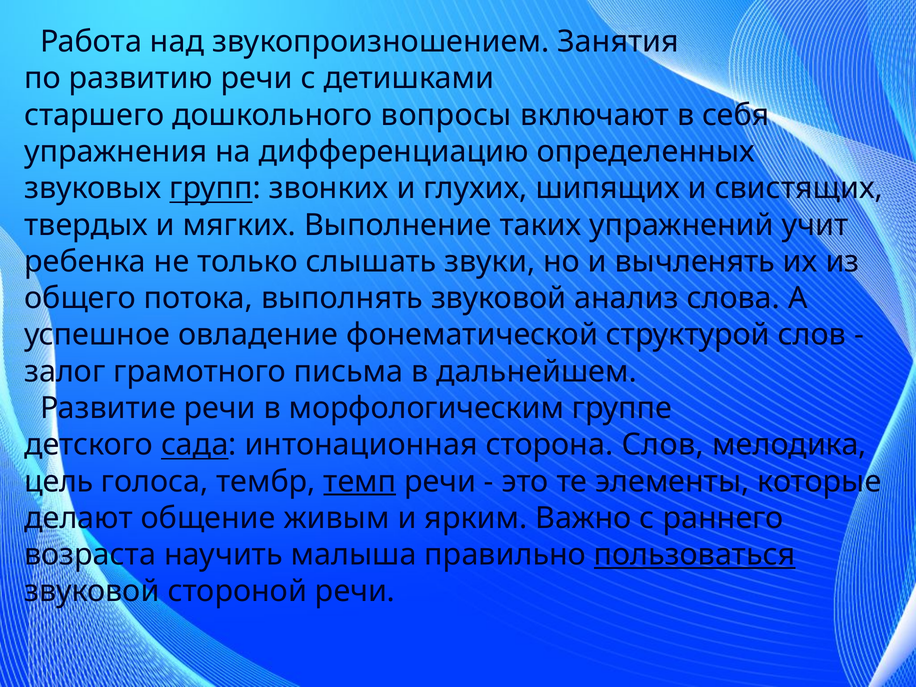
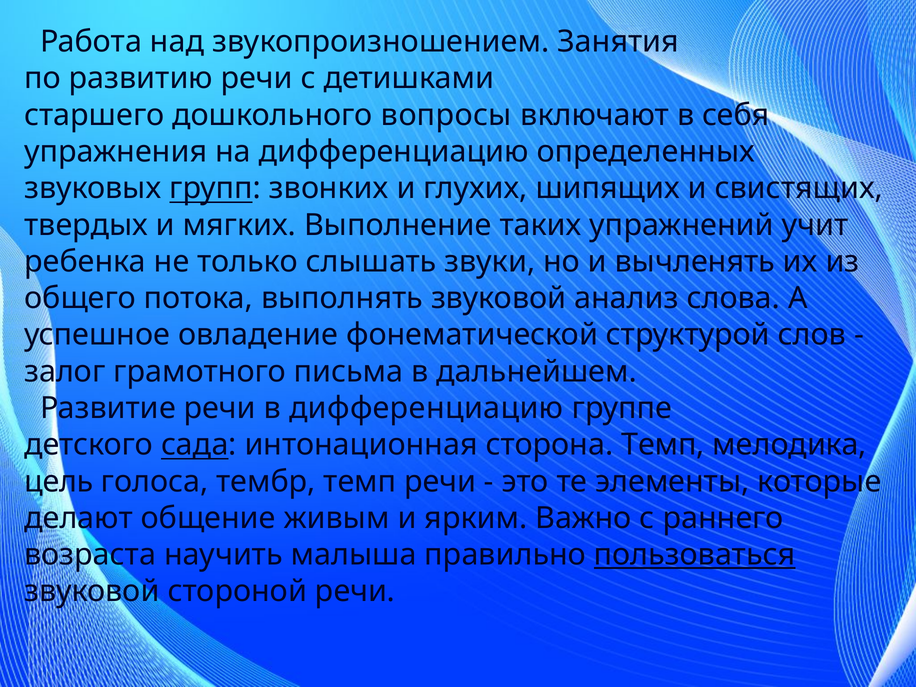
в морфологическим: морфологическим -> дифференциацию (426, 408)
сторона Слов: Слов -> Темп (663, 445)
темп underline: present -> none (360, 481)
